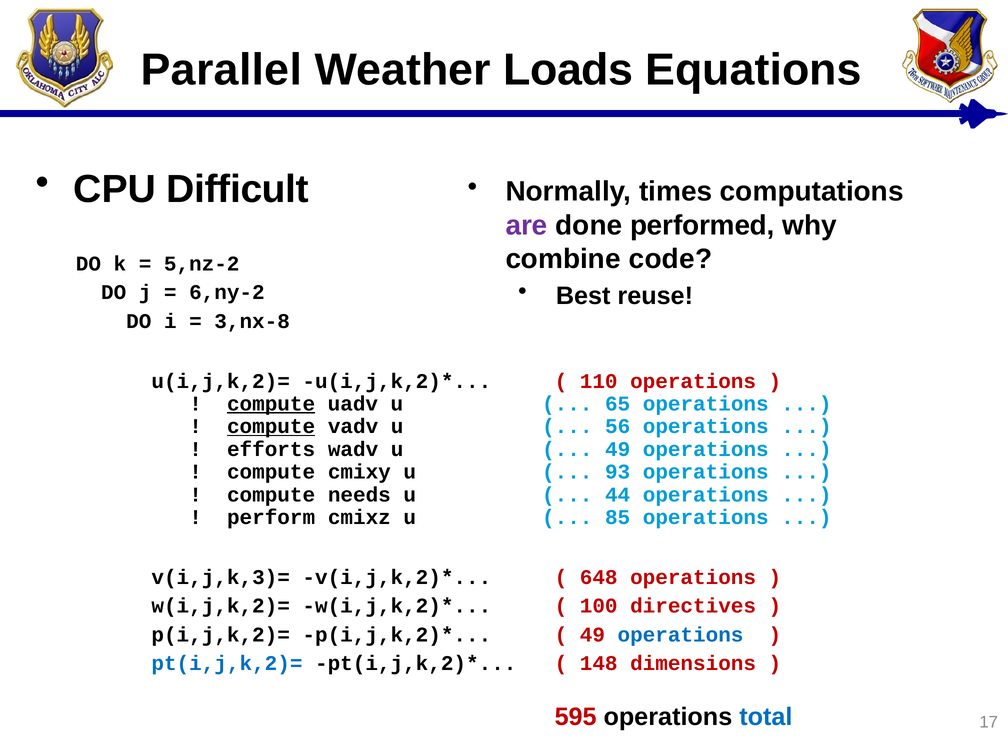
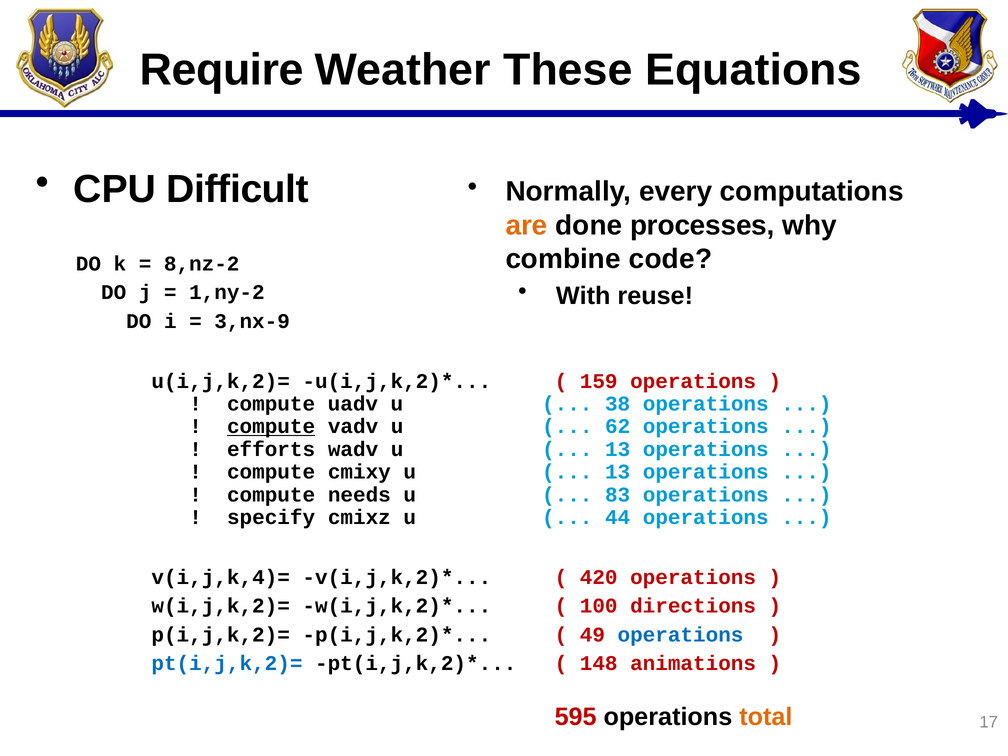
Parallel: Parallel -> Require (222, 70)
Loads: Loads -> These (568, 70)
times: times -> every (676, 192)
are colour: purple -> orange (527, 225)
performed: performed -> processes (702, 225)
5,nz-2: 5,nz-2 -> 8,nz-2 (202, 264)
Best: Best -> With (583, 296)
6,ny-2: 6,ny-2 -> 1,ny-2 (227, 292)
3,nx-8: 3,nx-8 -> 3,nx-9 (252, 321)
110: 110 -> 159 (599, 381)
compute underline: present -> none (271, 404)
65: 65 -> 38 (618, 404)
56: 56 -> 62 (618, 427)
49: 49 -> 13 (618, 449)
93: 93 -> 13 (618, 472)
44: 44 -> 83 (618, 495)
perform: perform -> specify (271, 517)
85: 85 -> 44 (618, 517)
v(i,j,k,3)=: v(i,j,k,3)= -> v(i,j,k,4)= (221, 577)
648: 648 -> 420 (599, 577)
directives: directives -> directions (693, 606)
dimensions: dimensions -> animations (693, 663)
total colour: blue -> orange (766, 717)
